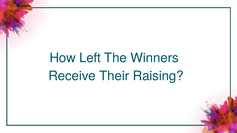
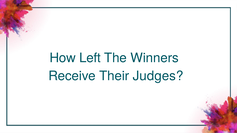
Raising: Raising -> Judges (158, 76)
